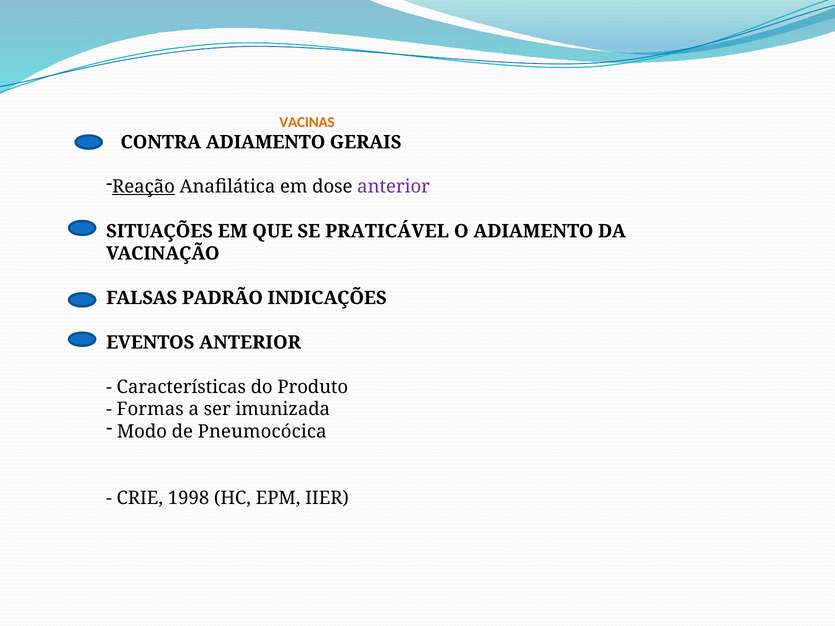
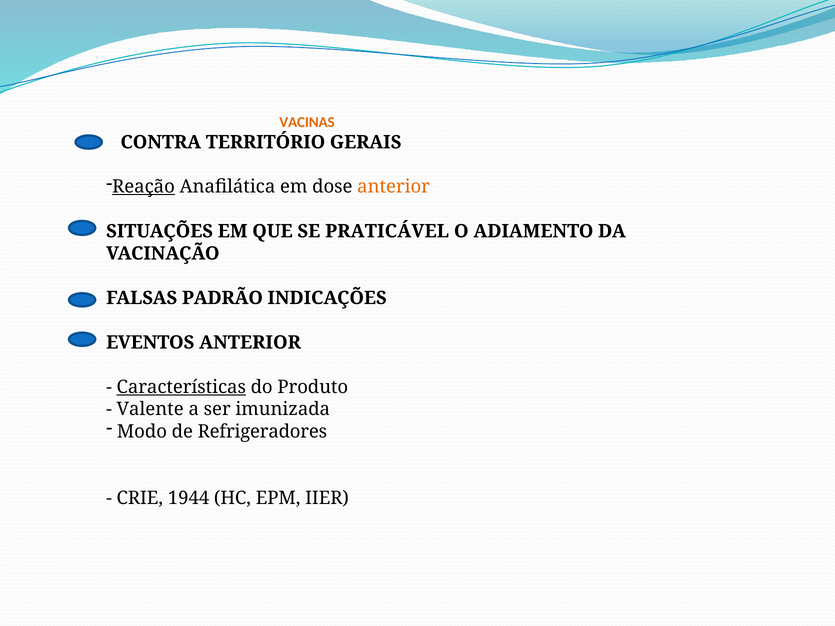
CONTRA ADIAMENTO: ADIAMENTO -> TERRITÓRIO (266, 142)
anterior colour: purple -> orange (394, 187)
Características underline: none -> present (181, 387)
Formas: Formas -> Valente (150, 409)
Pneumocócica: Pneumocócica -> Refrigeradores (262, 432)
1998: 1998 -> 1944 (189, 498)
